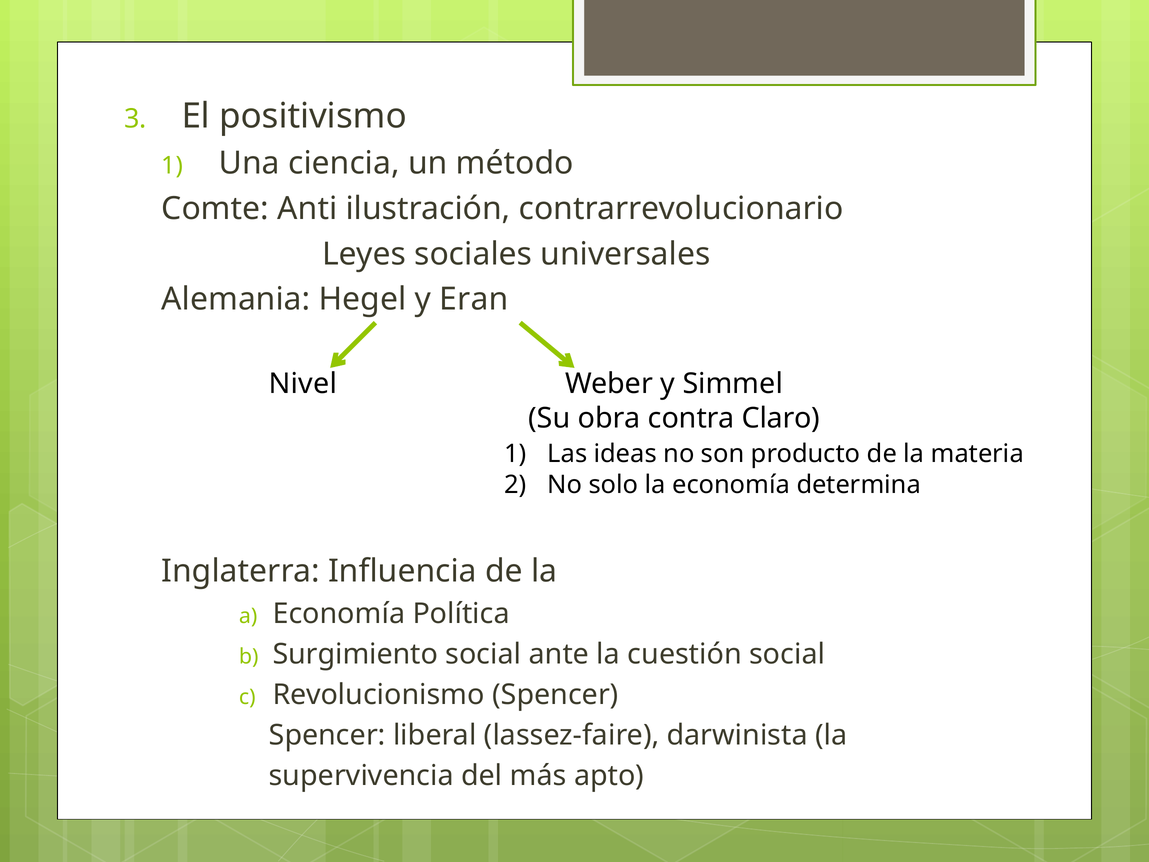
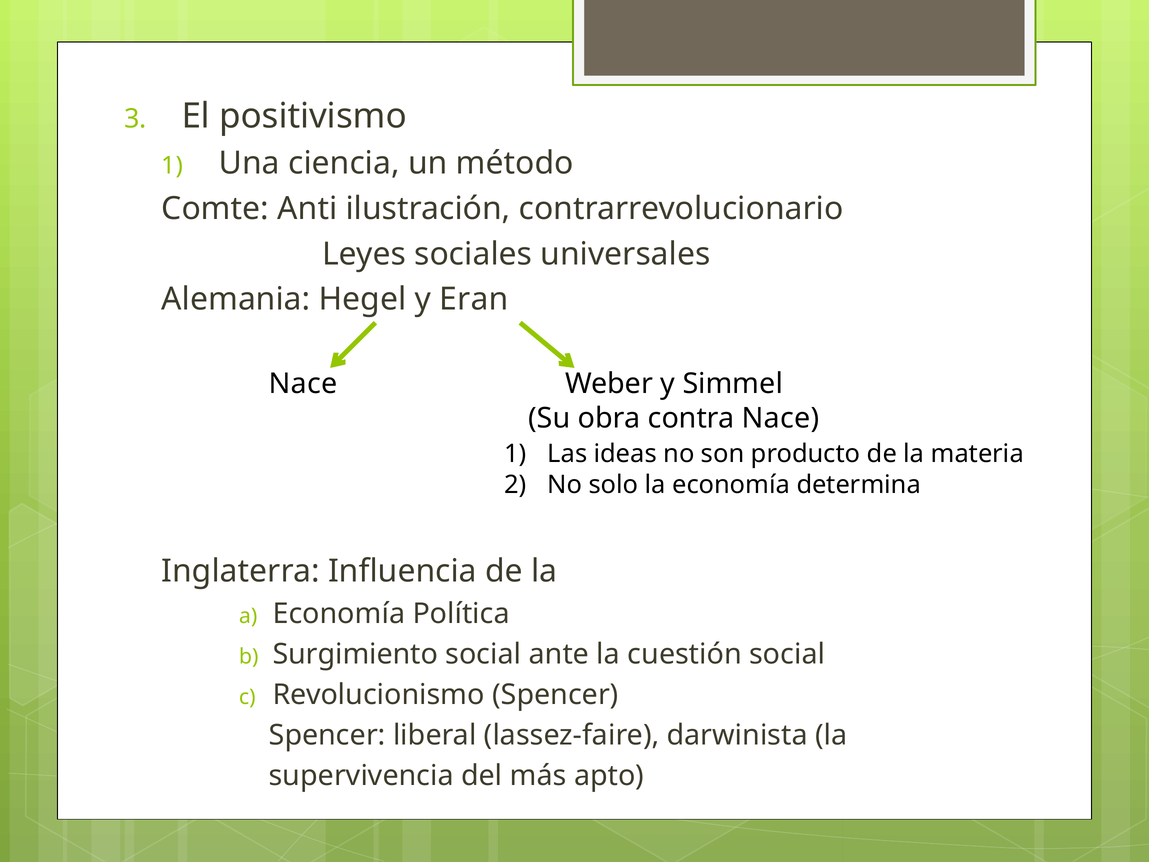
Nivel: Nivel -> Nace (303, 384)
contra Claro: Claro -> Nace (781, 418)
